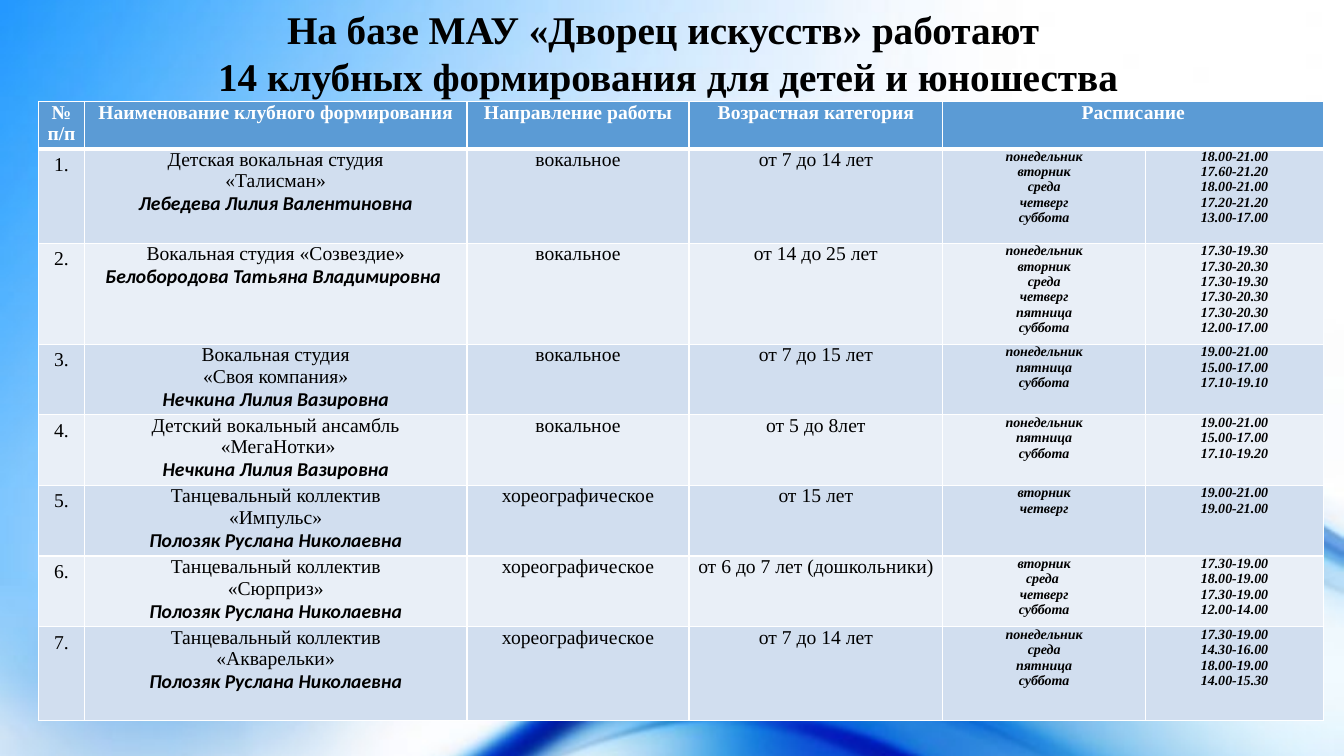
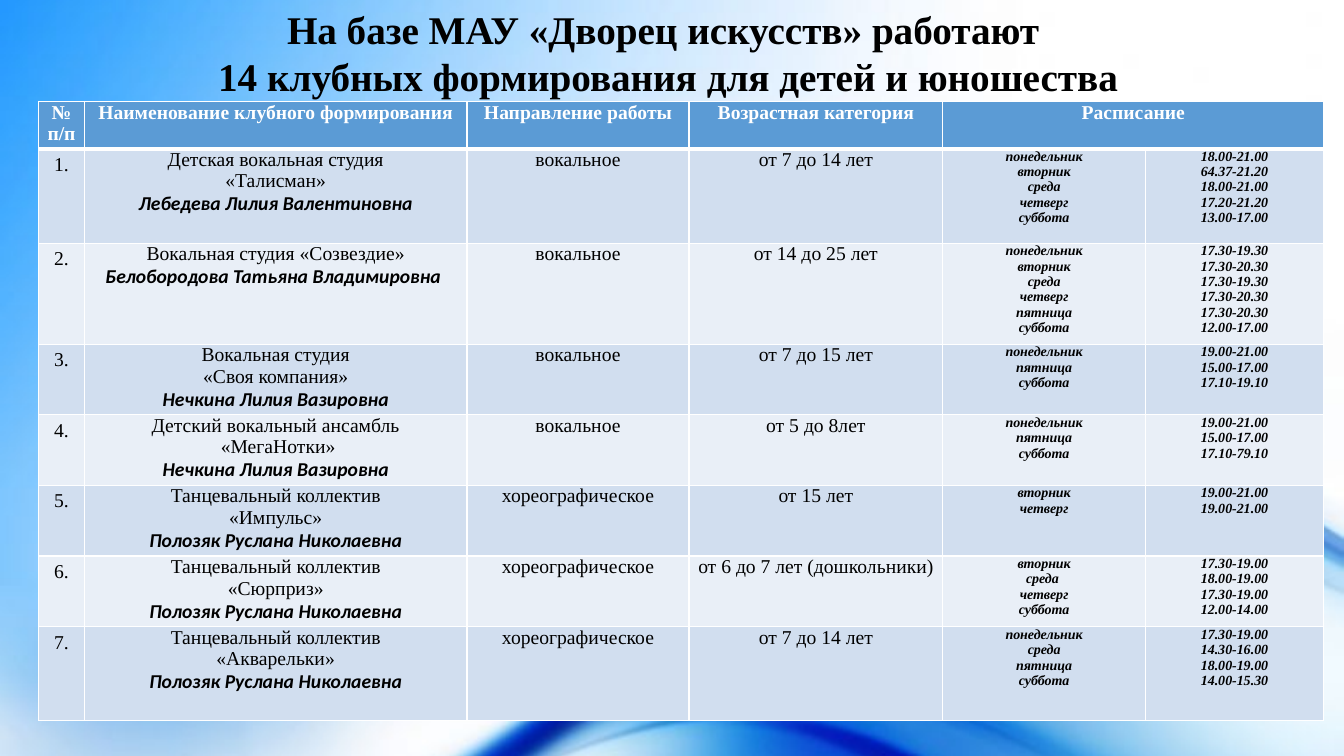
17.60-21.20: 17.60-21.20 -> 64.37-21.20 (1235, 172)
17.10-19.20: 17.10-19.20 -> 17.10-79.10 (1235, 453)
